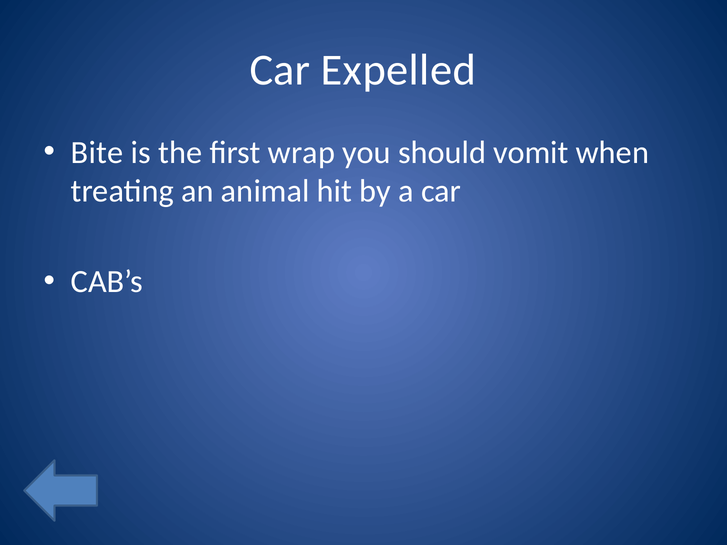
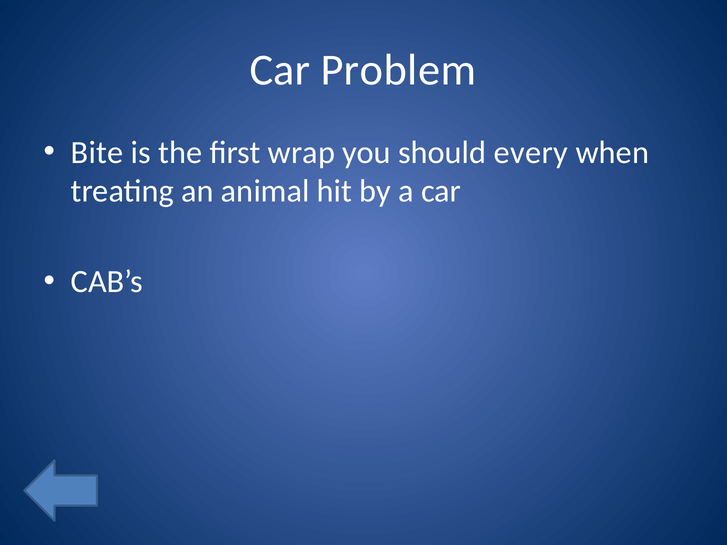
Expelled: Expelled -> Problem (398, 70)
vomit: vomit -> every (531, 153)
